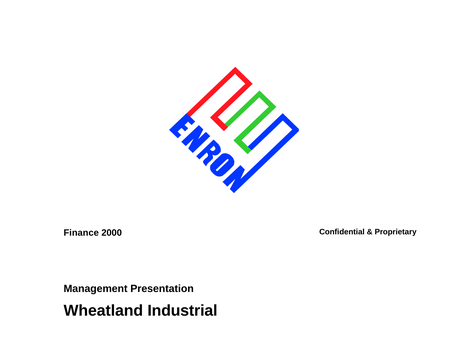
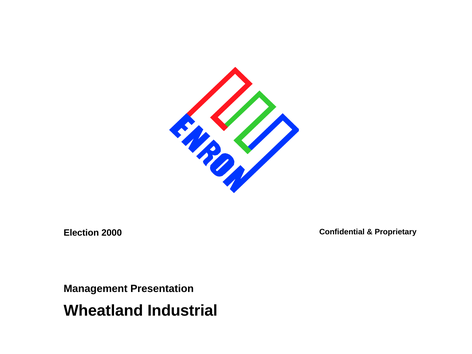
Finance: Finance -> Election (81, 233)
